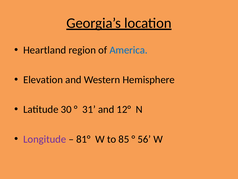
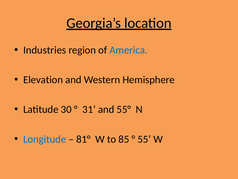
Heartland: Heartland -> Industries (45, 50)
12°: 12° -> 55° (124, 109)
Longitude colour: purple -> blue (45, 139)
56: 56 -> 55 (144, 139)
